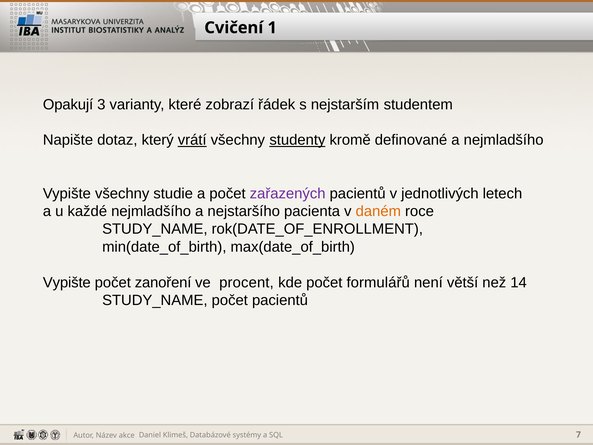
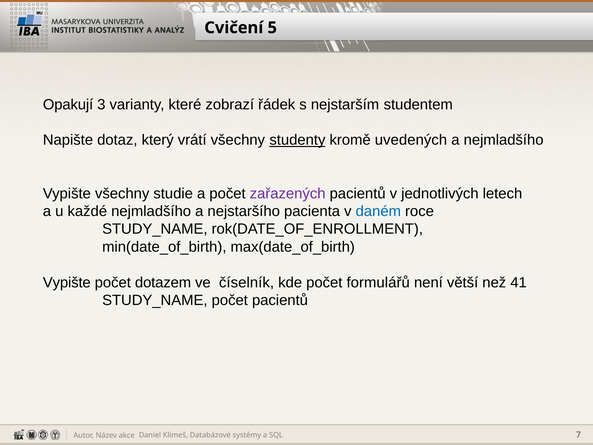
1: 1 -> 5 (272, 28)
vrátí underline: present -> none (192, 140)
definované: definované -> uvedených (411, 140)
daném colour: orange -> blue (378, 211)
zanoření: zanoření -> dotazem (163, 282)
procent: procent -> číselník (246, 282)
14: 14 -> 41 (519, 282)
